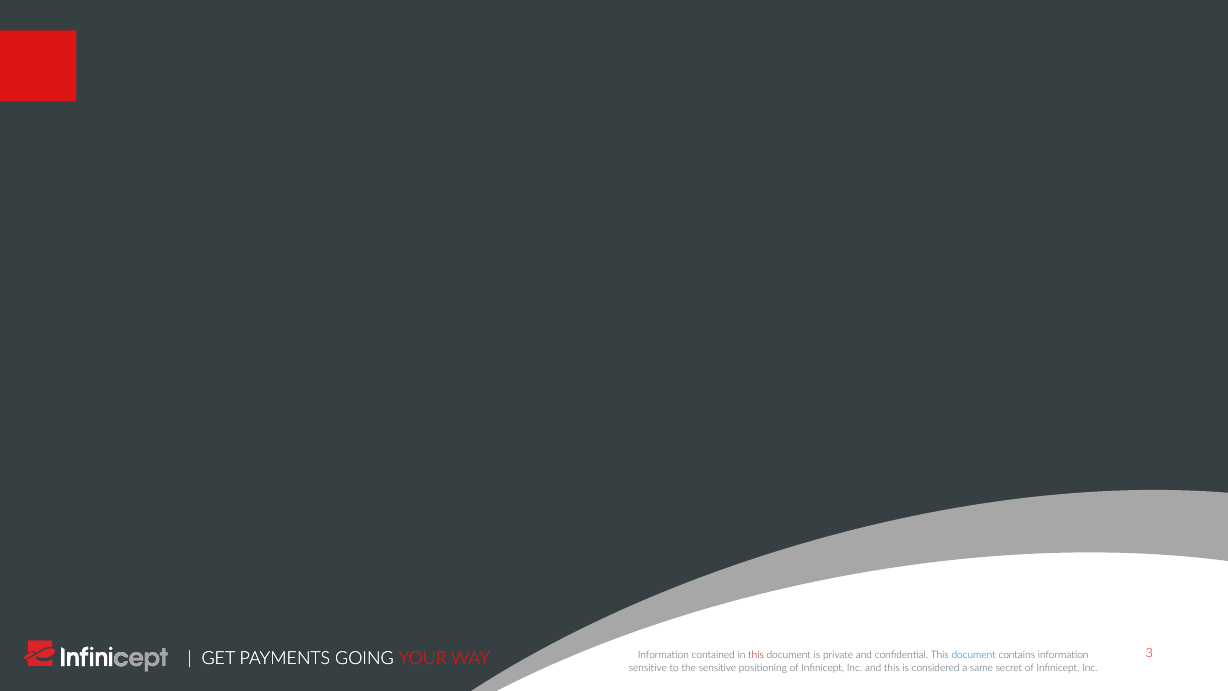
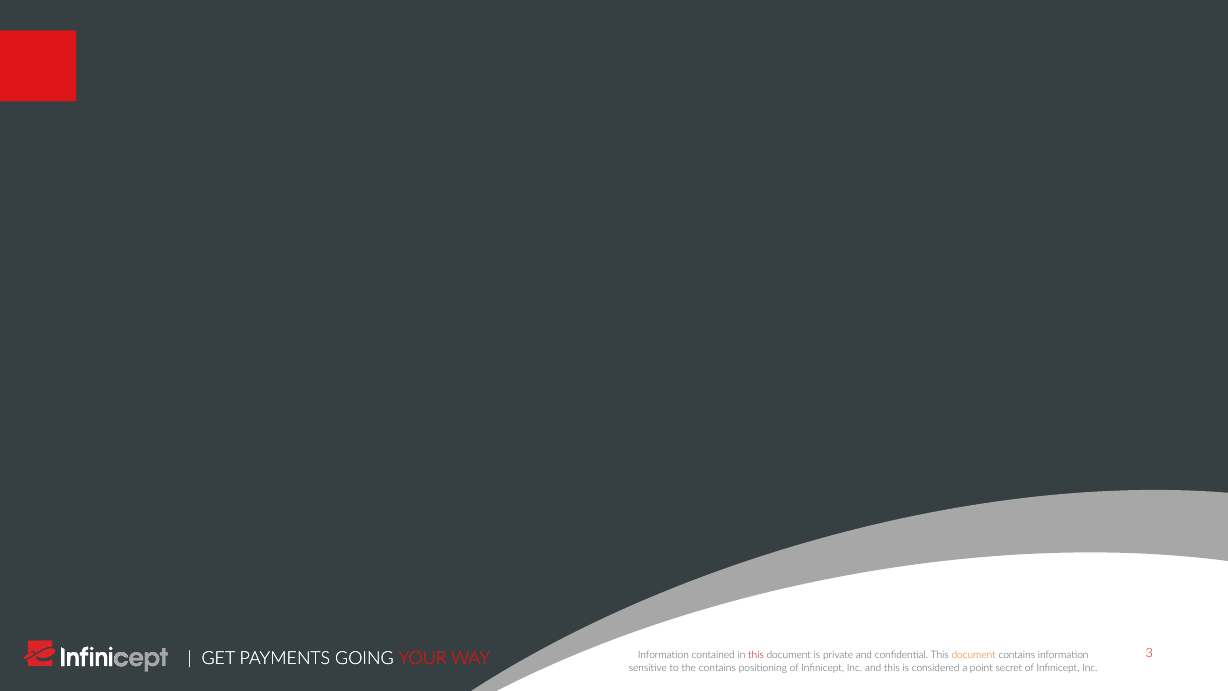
document colour: blue -> orange (974, 655)
the sensitive: sensitive -> contains (717, 667)
same: same -> point (981, 667)
